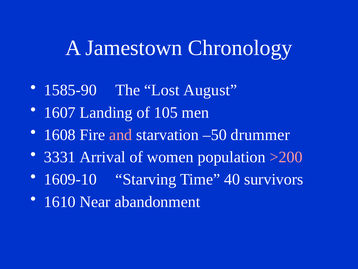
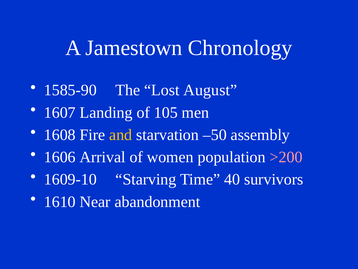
and colour: pink -> yellow (121, 135)
drummer: drummer -> assembly (260, 135)
3331: 3331 -> 1606 (60, 157)
